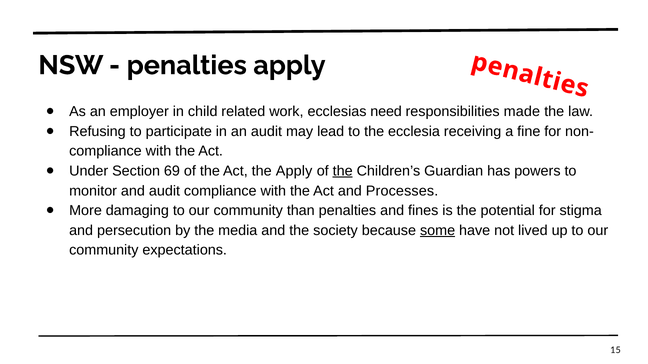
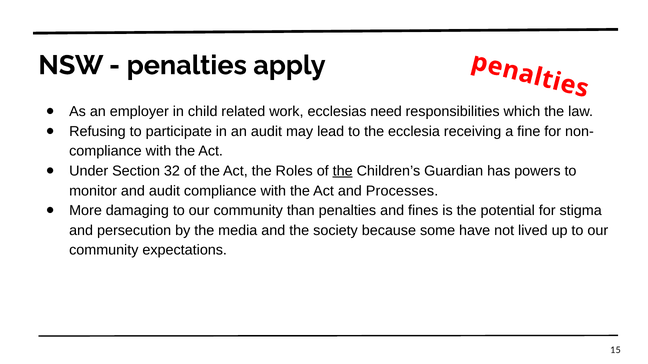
made: made -> which (522, 112)
69: 69 -> 32 (172, 171)
the Apply: Apply -> Roles (294, 171)
some underline: present -> none (438, 231)
